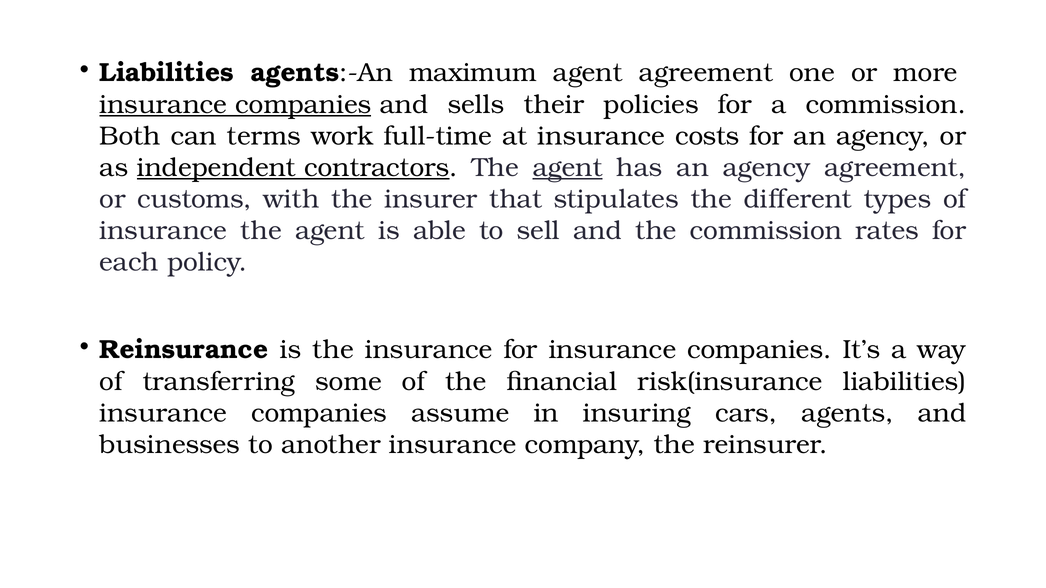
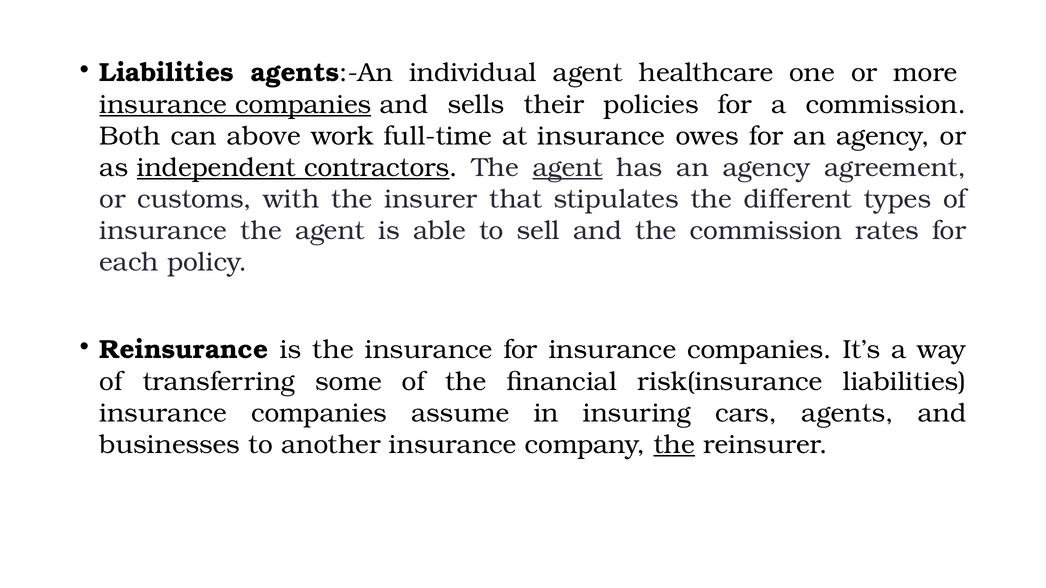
maximum: maximum -> individual (473, 73)
agent agreement: agreement -> healthcare (706, 73)
terms: terms -> above (264, 136)
costs: costs -> owes (707, 136)
the underline: none -> present (674, 445)
